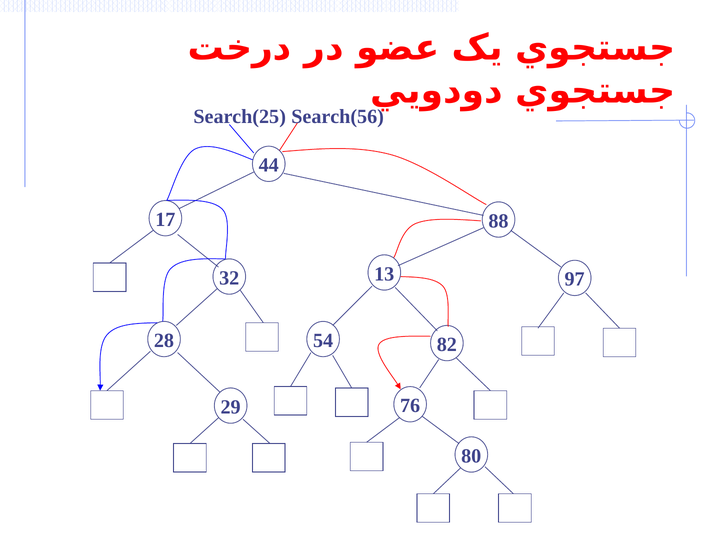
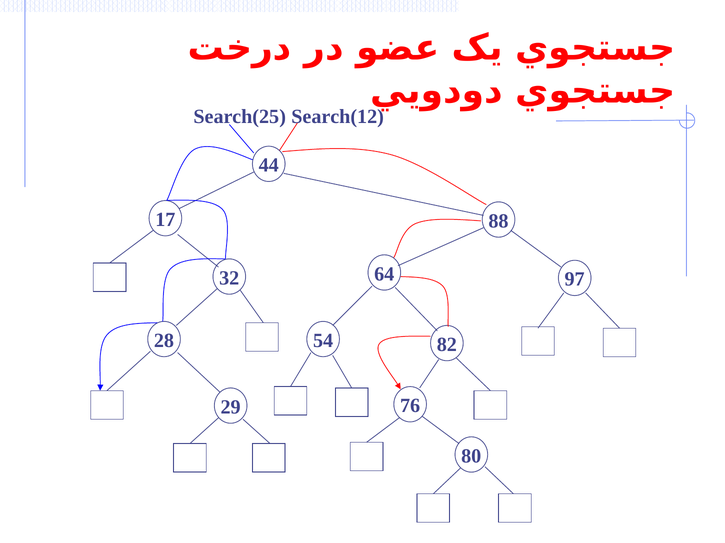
Search(56: Search(56 -> Search(12 (338, 117)
13: 13 -> 64 (384, 274)
